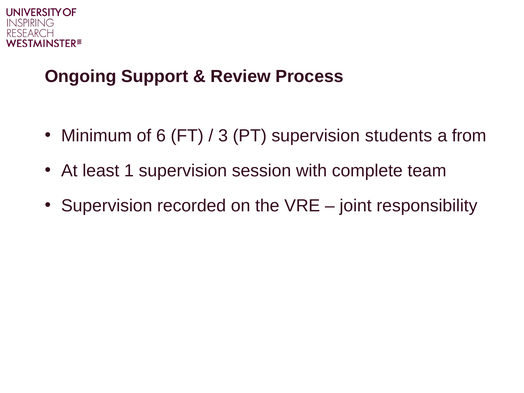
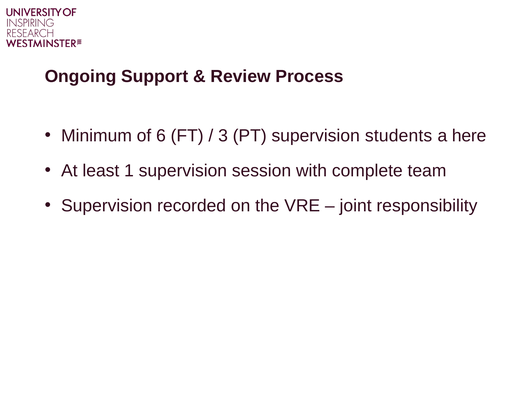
from: from -> here (469, 136)
